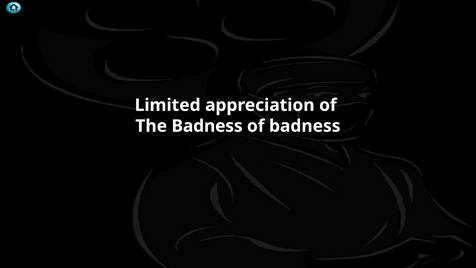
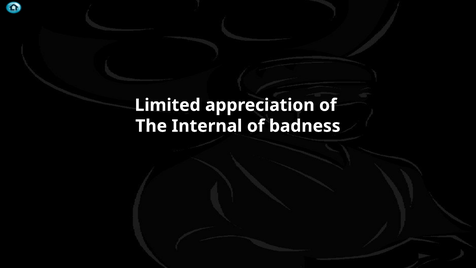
The Badness: Badness -> Internal (207, 126)
